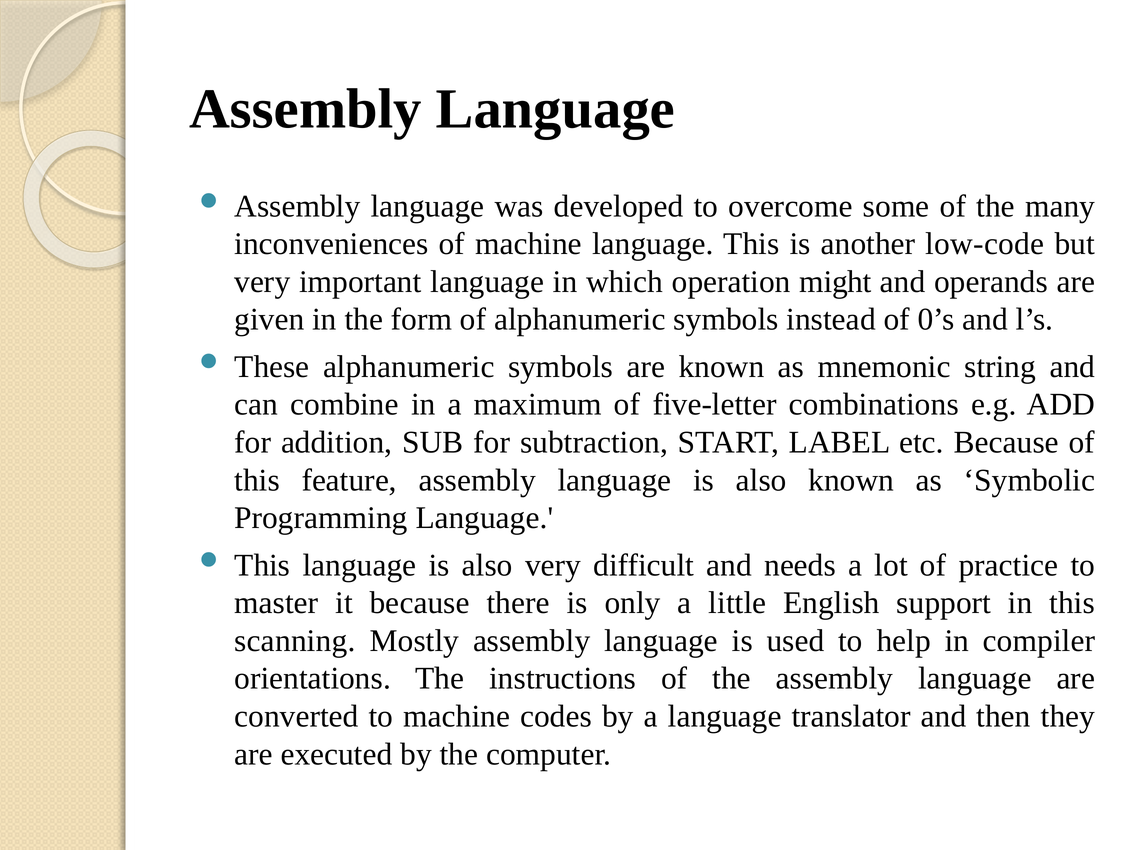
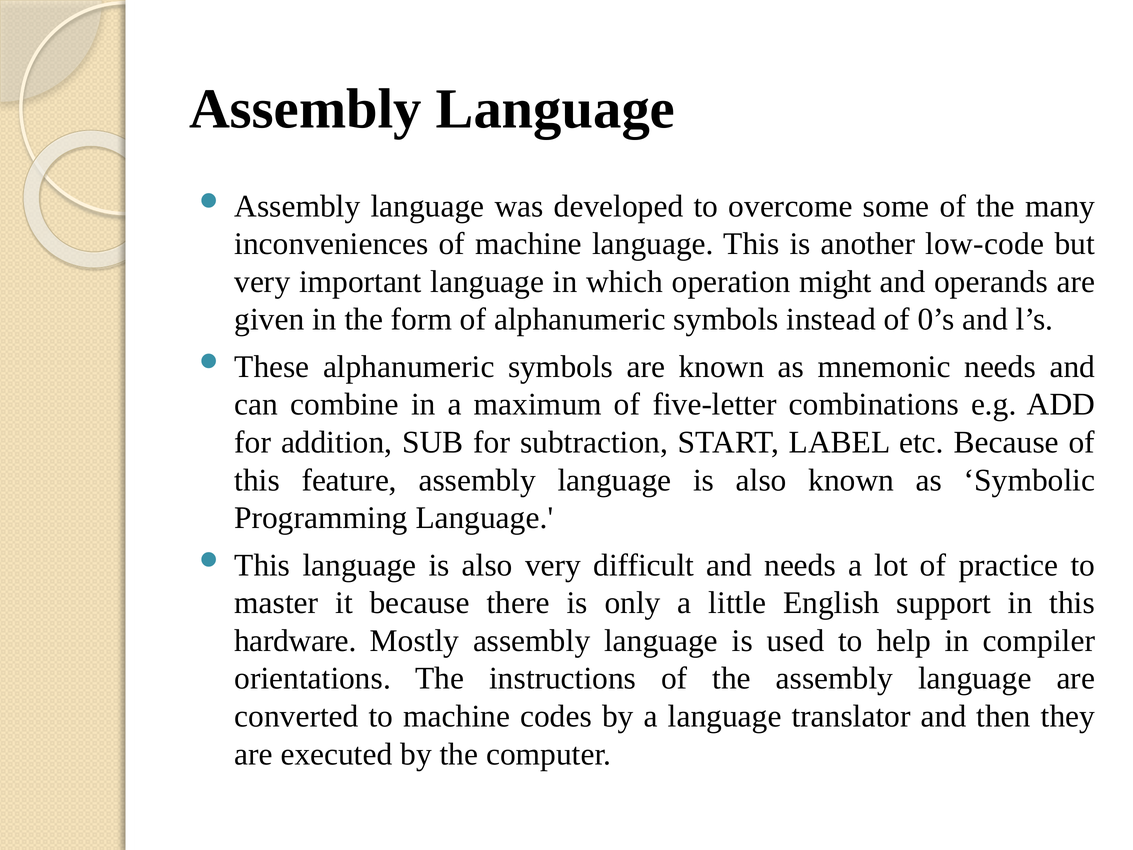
mnemonic string: string -> needs (1000, 367)
scanning: scanning -> hardware (295, 641)
